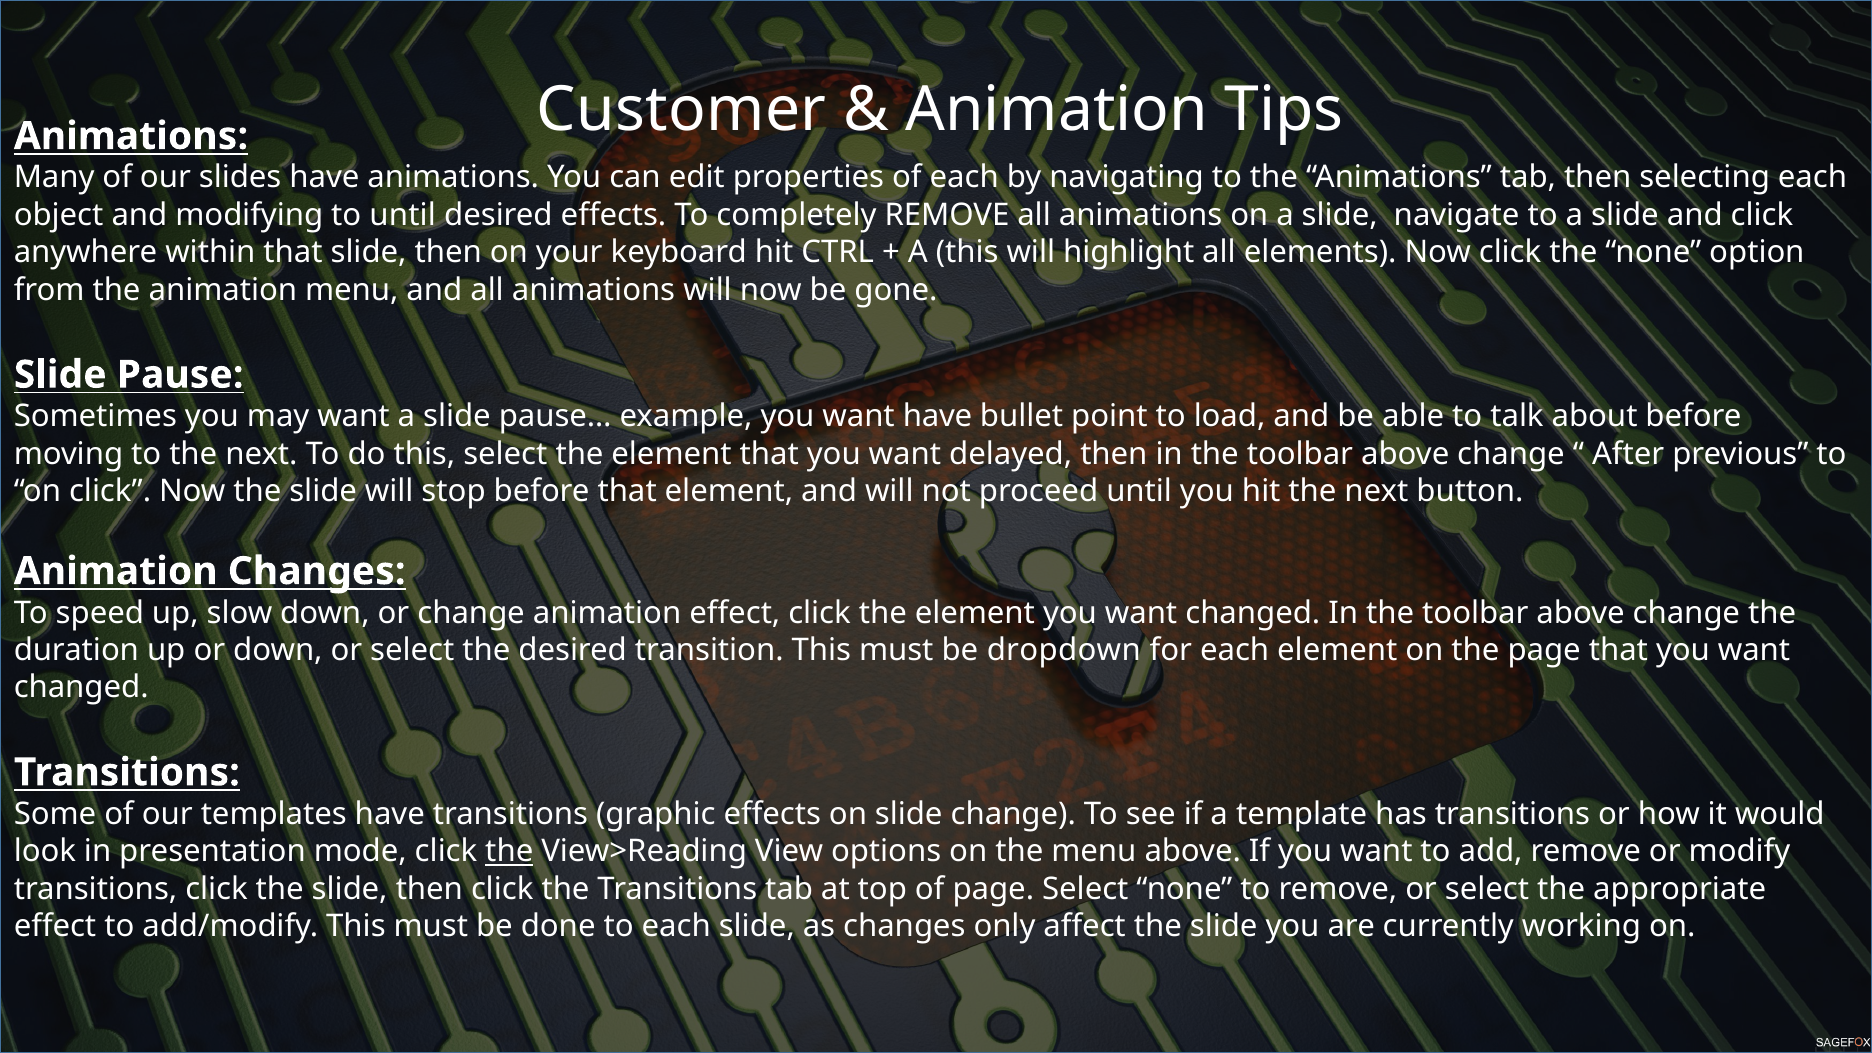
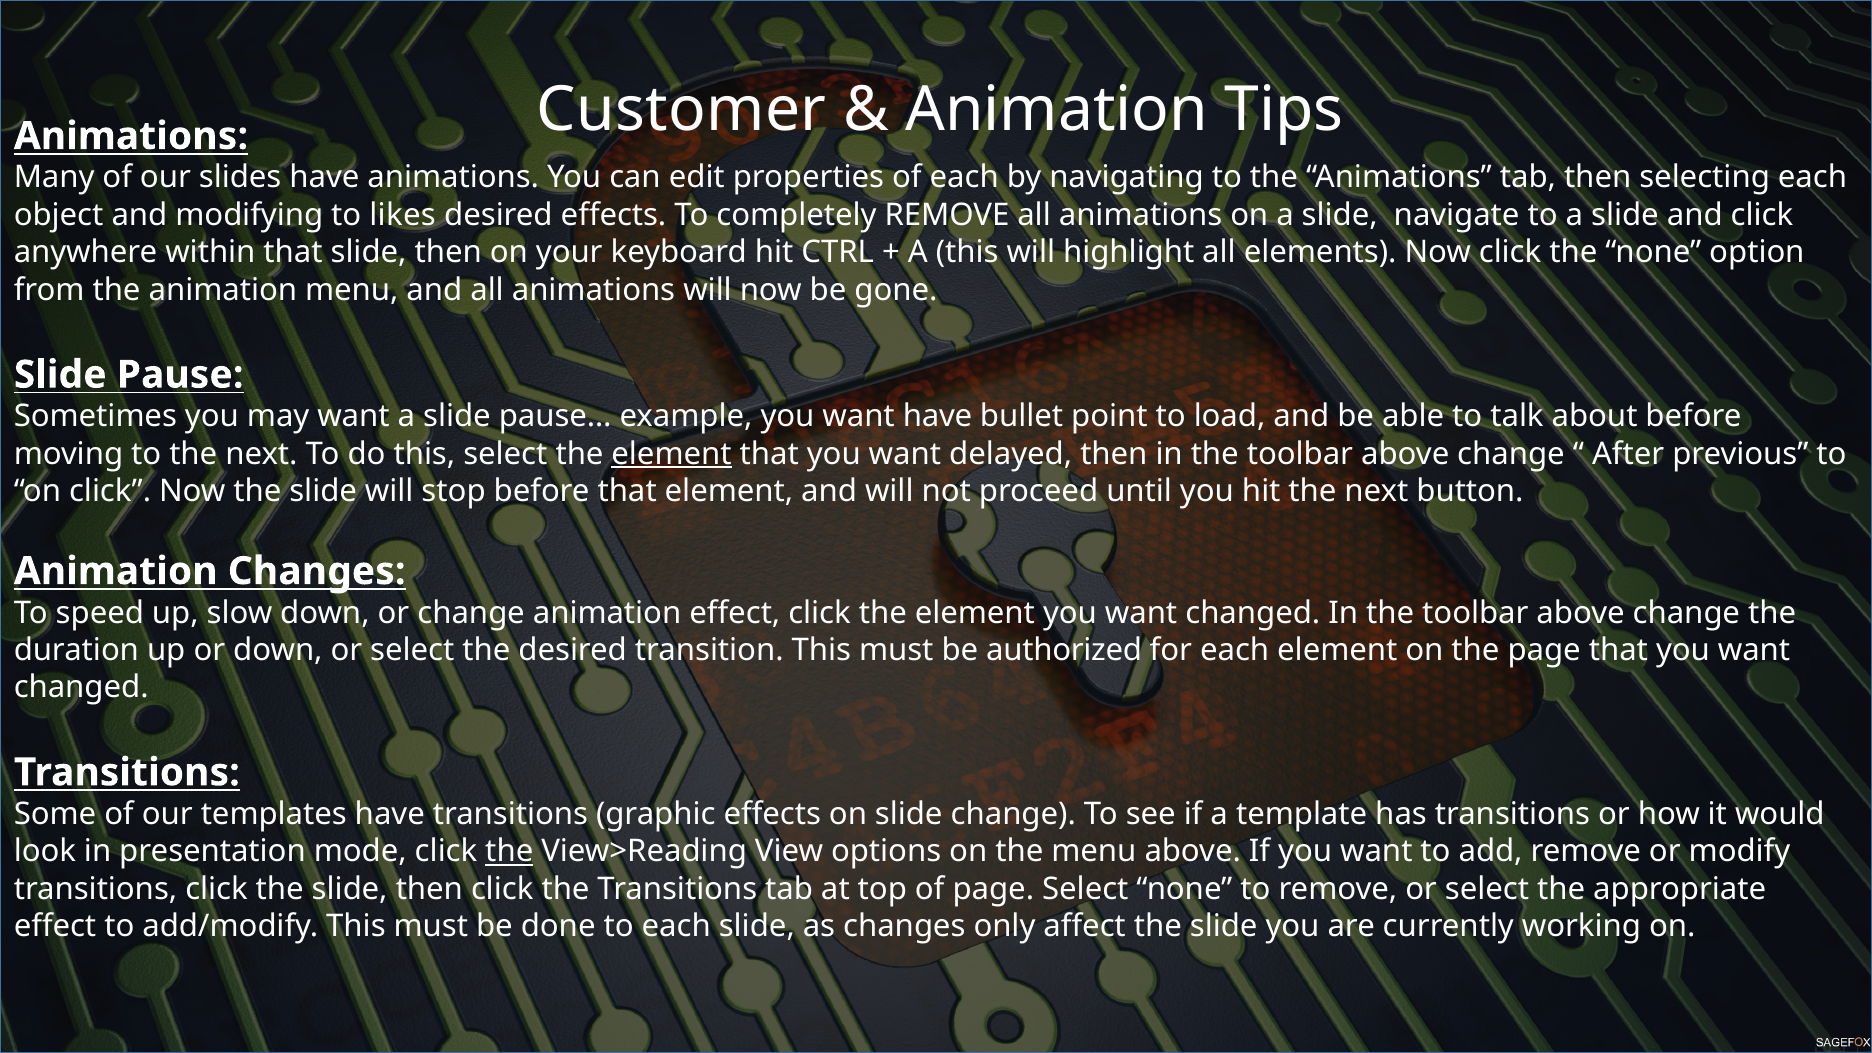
to until: until -> likes (403, 215)
element underline: none -> present (672, 454)
dropdown: dropdown -> authorized (1064, 650)
